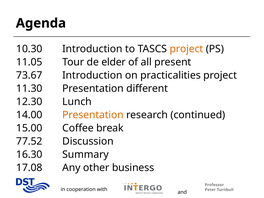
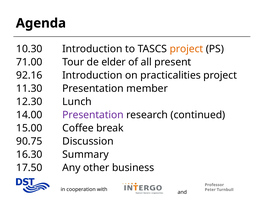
11.05: 11.05 -> 71.00 (29, 62)
73.67: 73.67 -> 92.16 (29, 75)
different: different -> member (147, 89)
Presentation colour: orange -> purple (93, 115)
77.52: 77.52 -> 90.75 (29, 141)
17.08: 17.08 -> 17.50 (29, 168)
